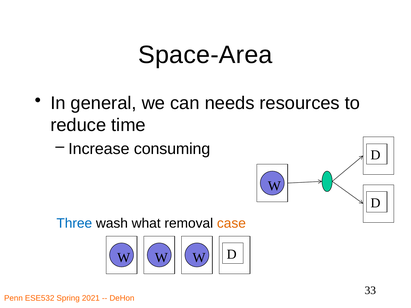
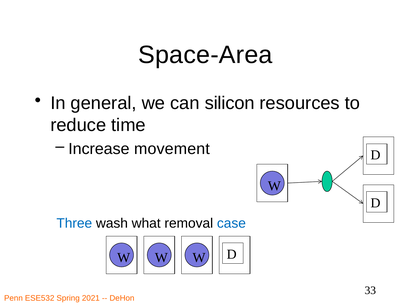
needs: needs -> silicon (230, 103)
consuming: consuming -> movement (172, 149)
case colour: orange -> blue (231, 224)
